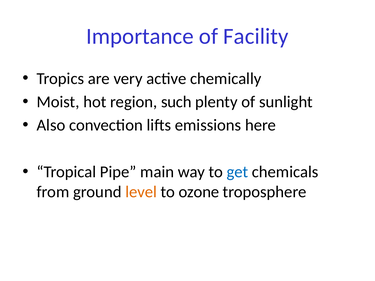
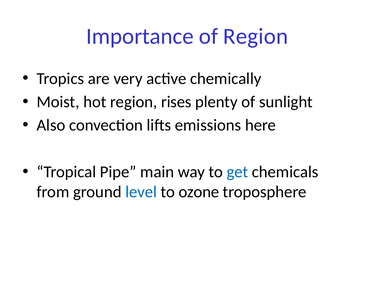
of Facility: Facility -> Region (256, 36)
such: such -> rises (176, 102)
level colour: orange -> blue (141, 192)
